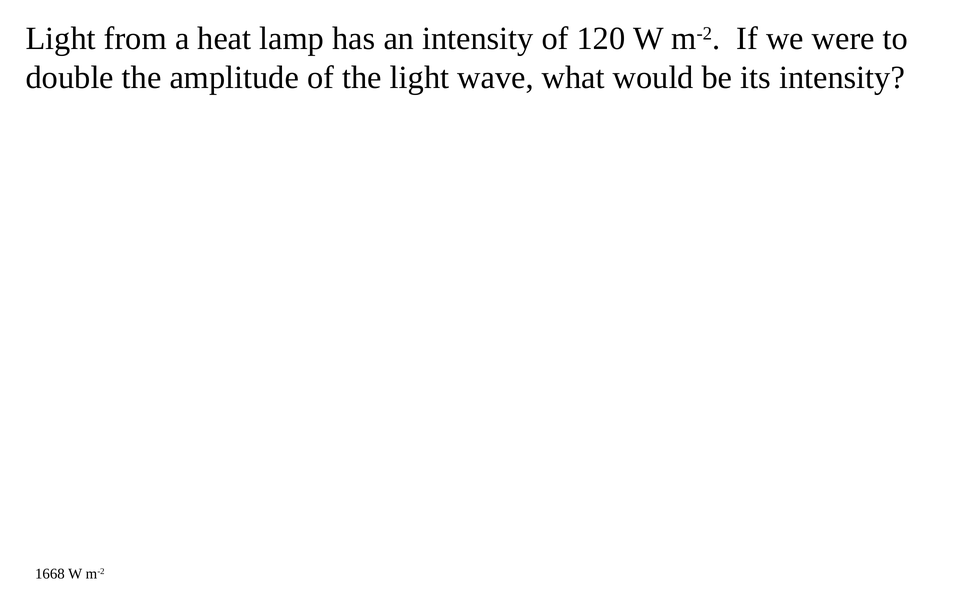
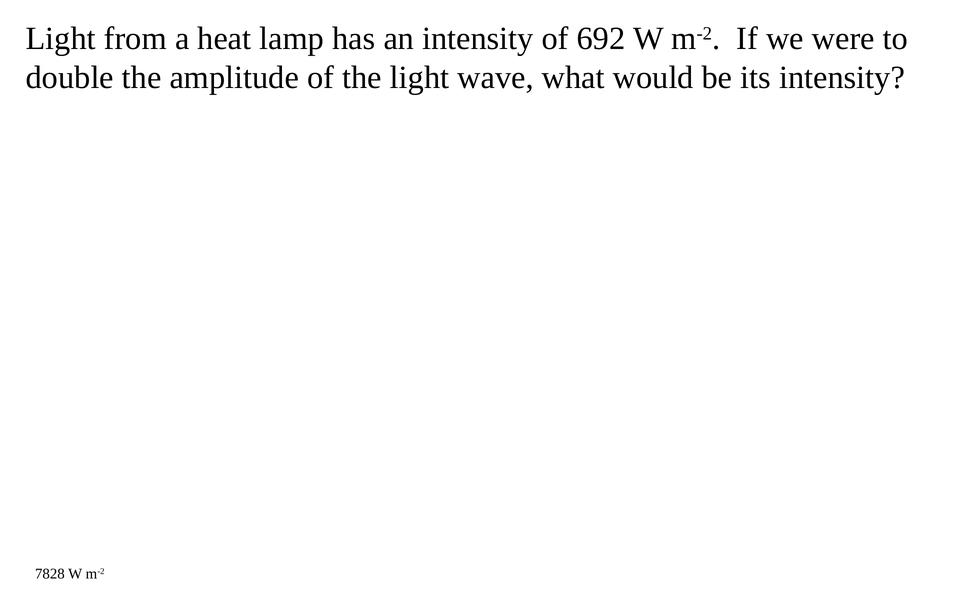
120: 120 -> 692 (601, 39)
1668: 1668 -> 7828 (50, 574)
